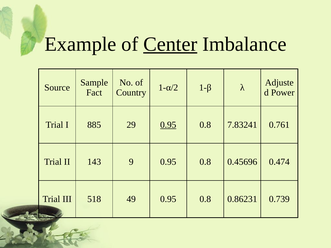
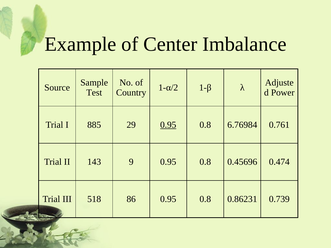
Center underline: present -> none (170, 44)
Fact: Fact -> Test (94, 93)
7.83241: 7.83241 -> 6.76984 (242, 125)
49: 49 -> 86 (131, 199)
